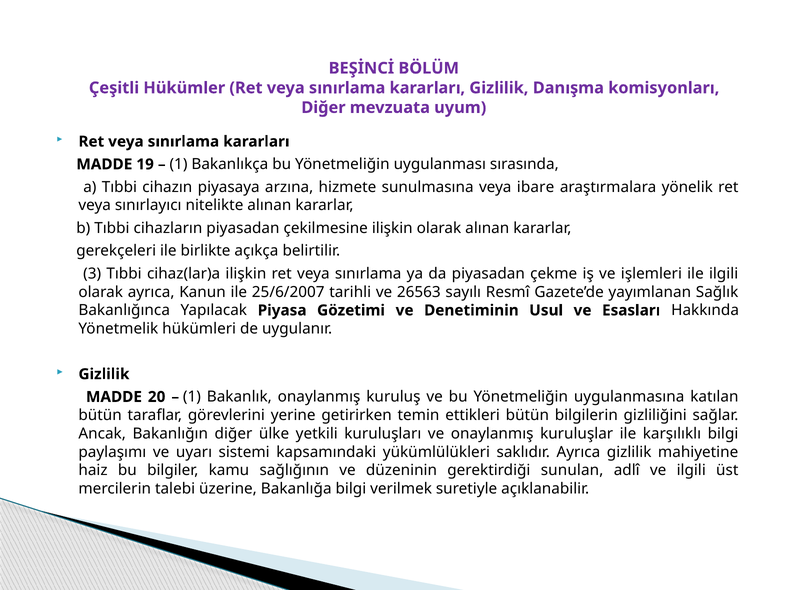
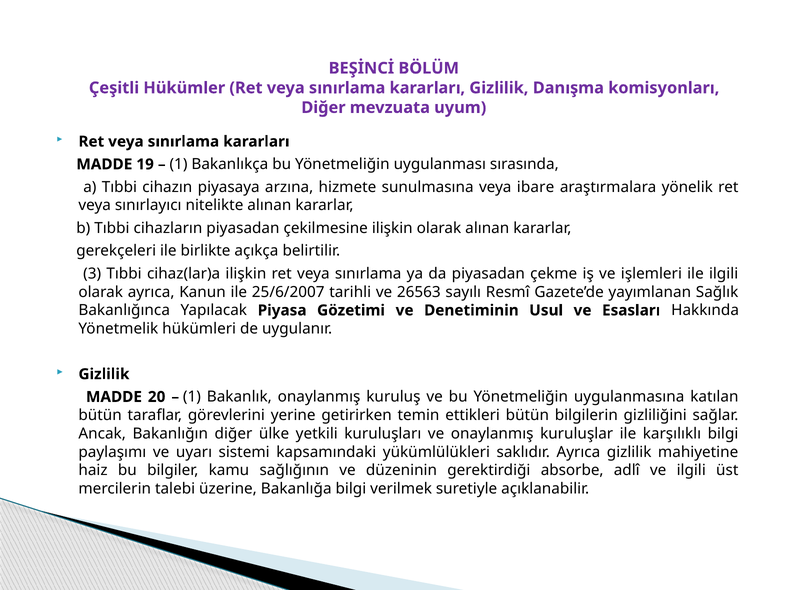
sunulan: sunulan -> absorbe (572, 470)
